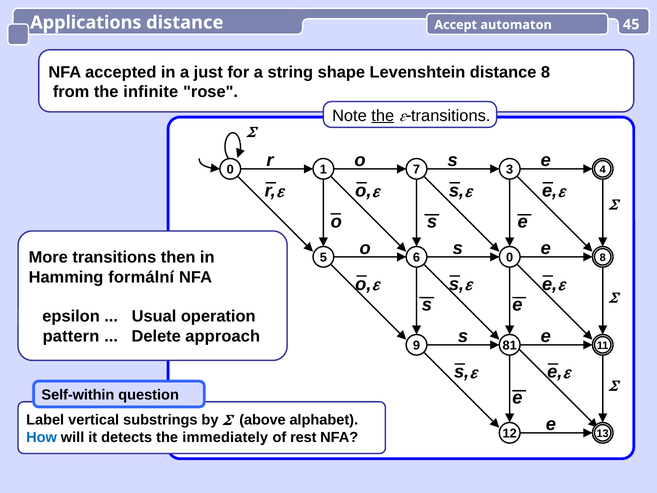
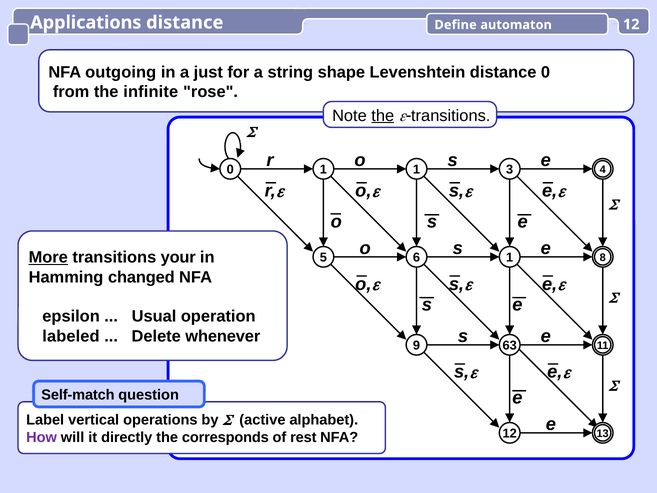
Accept: Accept -> Define (456, 25)
automaton 45: 45 -> 12 (631, 24)
accepted: accepted -> outgoing (121, 72)
distance 8: 8 -> 0 (546, 72)
1 7: 7 -> 1 (417, 170)
More underline: none -> present (48, 257)
then: then -> your (178, 257)
6 0: 0 -> 1 (510, 258)
formální: formální -> changed (141, 277)
pattern: pattern -> labeled (71, 336)
approach: approach -> whenever (223, 336)
81: 81 -> 63 (510, 345)
Self-within: Self-within -> Self-match (78, 395)
substrings: substrings -> operations (160, 420)
above: above -> active (262, 420)
How colour: blue -> purple (42, 437)
detects: detects -> directly (127, 437)
immediately: immediately -> corresponds (225, 437)
